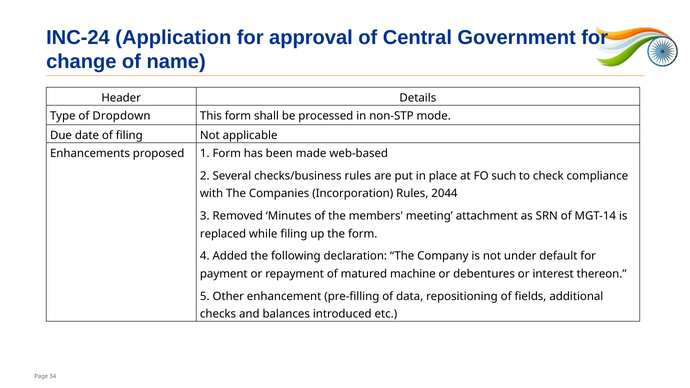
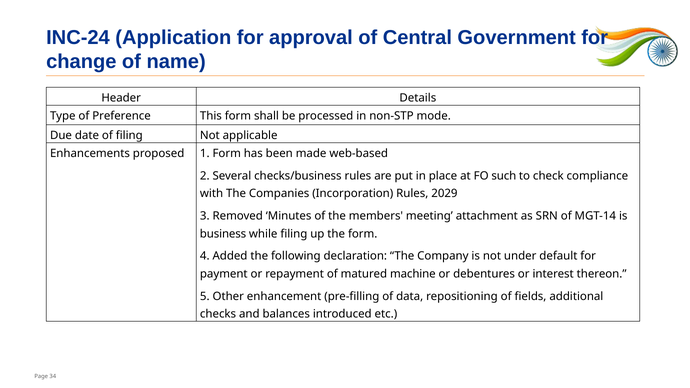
Dropdown: Dropdown -> Preference (122, 116)
2044: 2044 -> 2029 (444, 194)
replaced: replaced -> business (223, 234)
